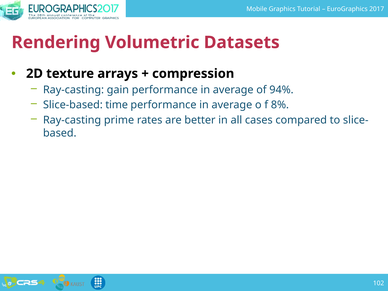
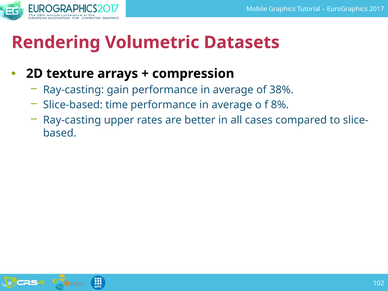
94%: 94% -> 38% (281, 90)
prime: prime -> upper (119, 120)
